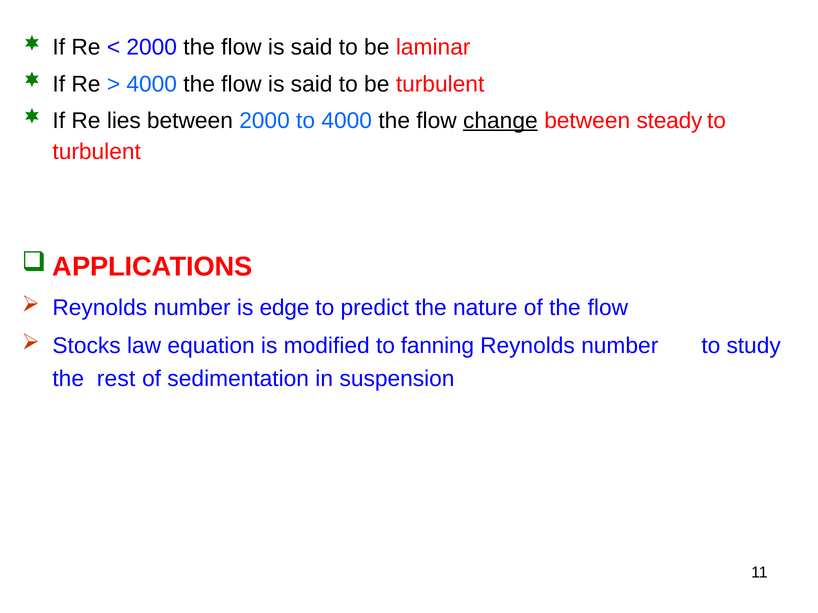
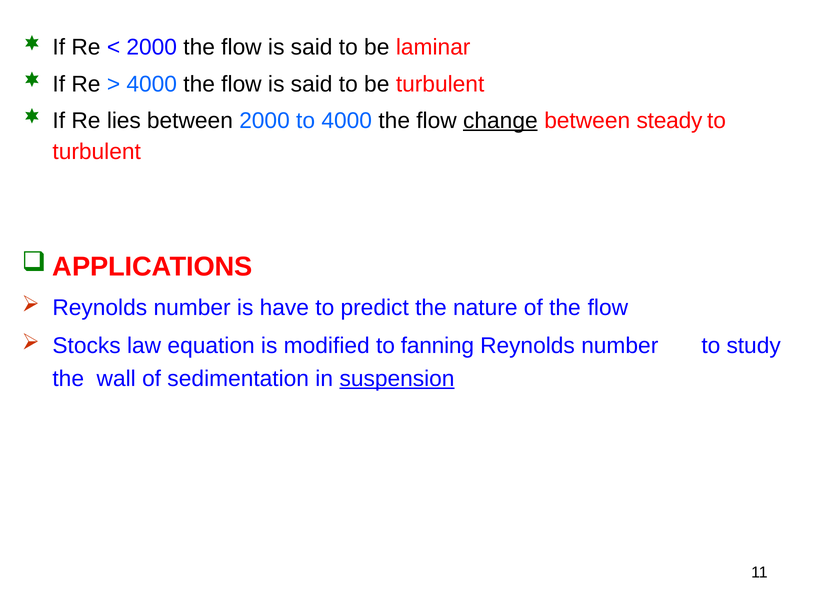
edge: edge -> have (284, 308)
rest: rest -> wall (116, 379)
suspension underline: none -> present (397, 379)
